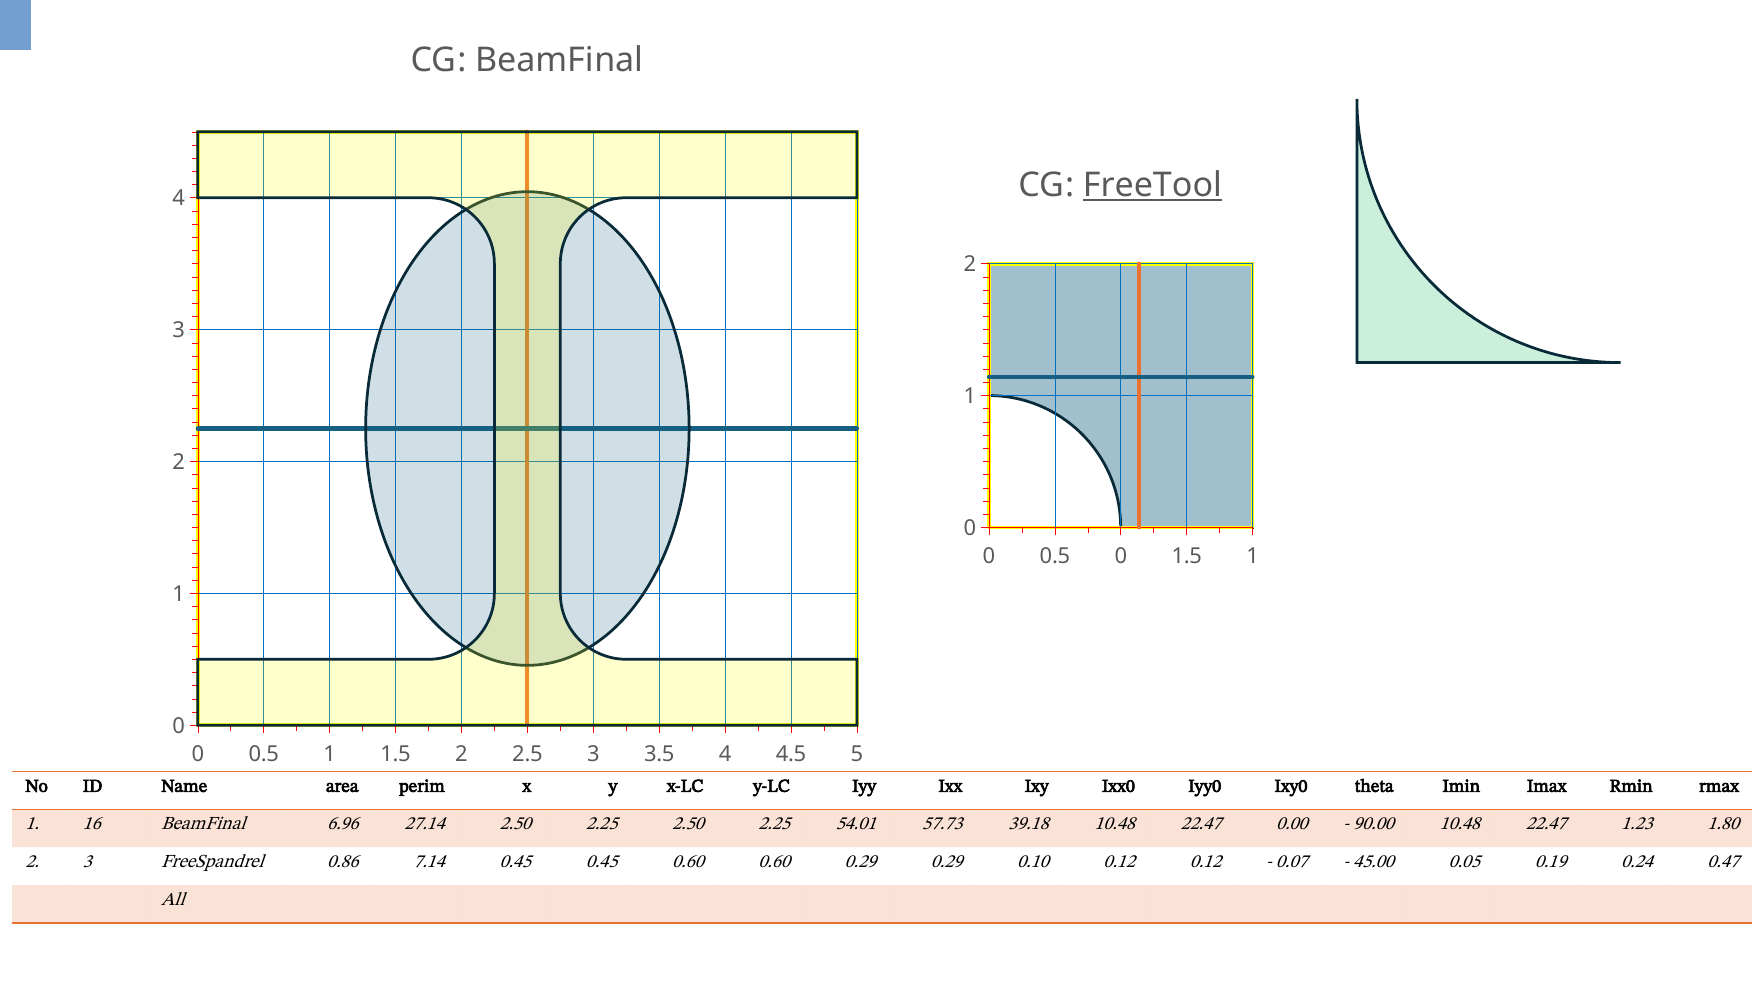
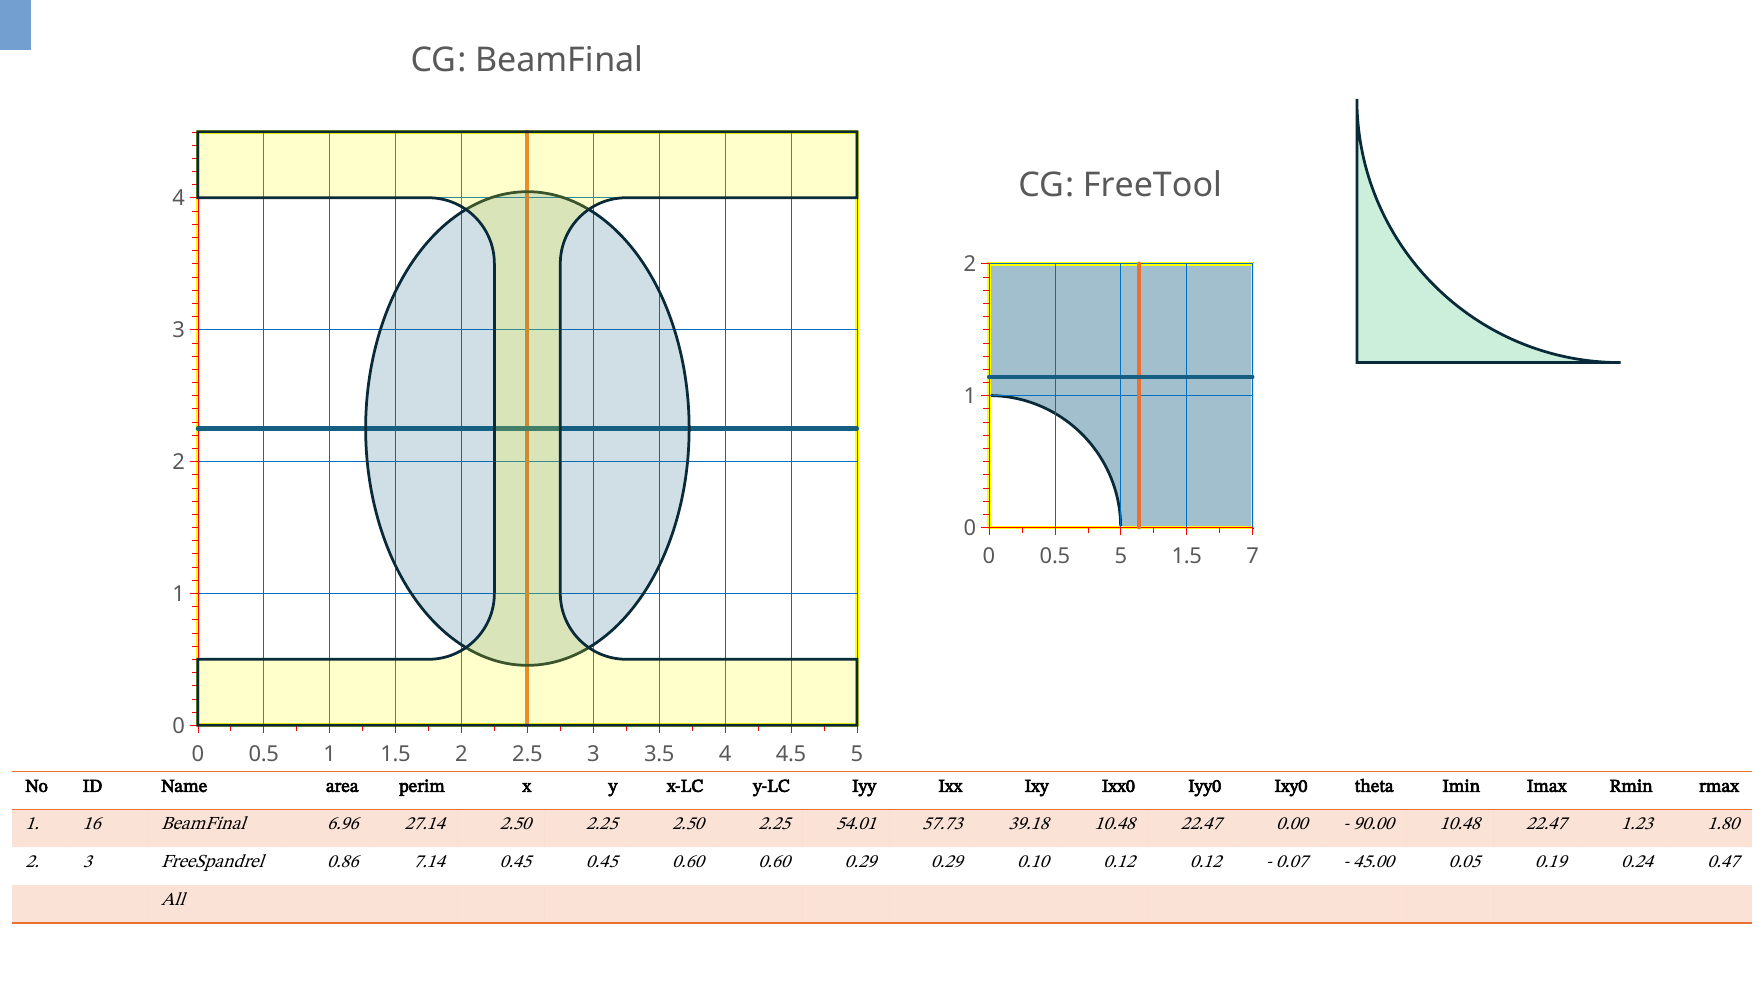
FreeTool underline: present -> none (1152, 185)
0: 0 -> 5 (1121, 556)
1: 1 -> 7 (1253, 556)
